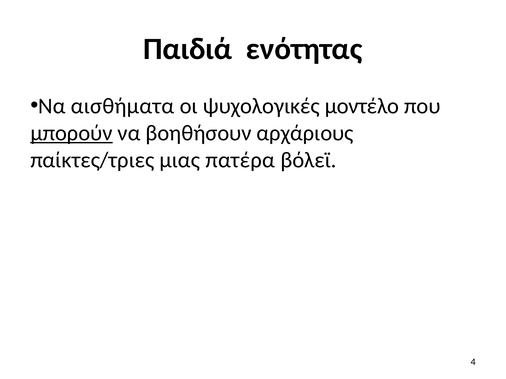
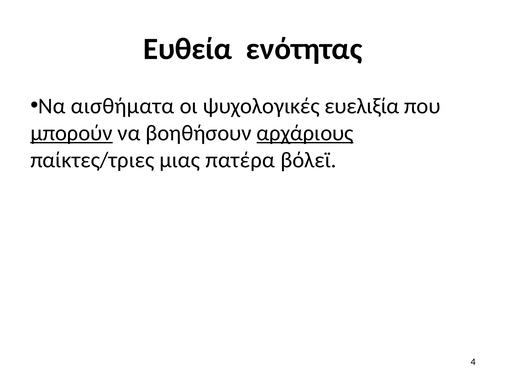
Παιδιά: Παιδιά -> Ευθεία (188, 49)
μοντέλο: μοντέλο -> ευελιξία (362, 106)
αρχάριους underline: none -> present (305, 133)
